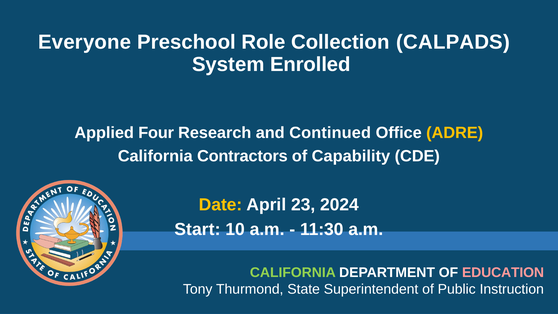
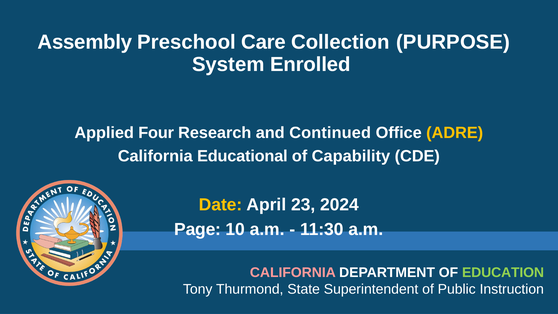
Everyone: Everyone -> Assembly (85, 42)
Role: Role -> Care (264, 42)
CALPADS: CALPADS -> PURPOSE (453, 42)
Contractors: Contractors -> Educational (242, 156)
Start: Start -> Page (198, 229)
CALIFORNIA colour: light green -> pink (293, 272)
EDUCATION colour: pink -> light green (503, 272)
